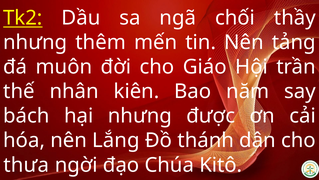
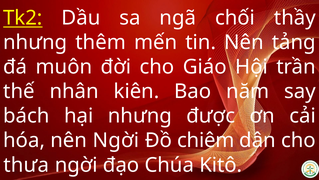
nên Lắng: Lắng -> Ngời (116, 140)
thánh: thánh -> chiêm (206, 140)
